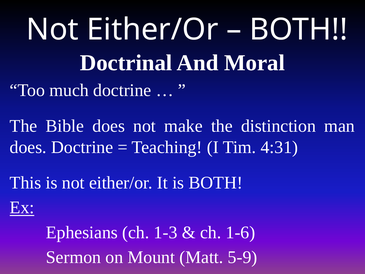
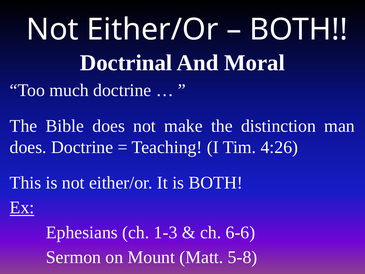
4:31: 4:31 -> 4:26 (279, 147)
1-6: 1-6 -> 6-6 (240, 232)
5-9: 5-9 -> 5-8 (243, 257)
